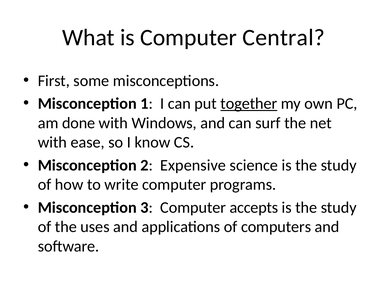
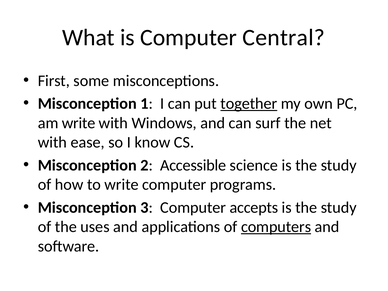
am done: done -> write (79, 123)
Expensive: Expensive -> Accessible (193, 165)
computers underline: none -> present (276, 227)
